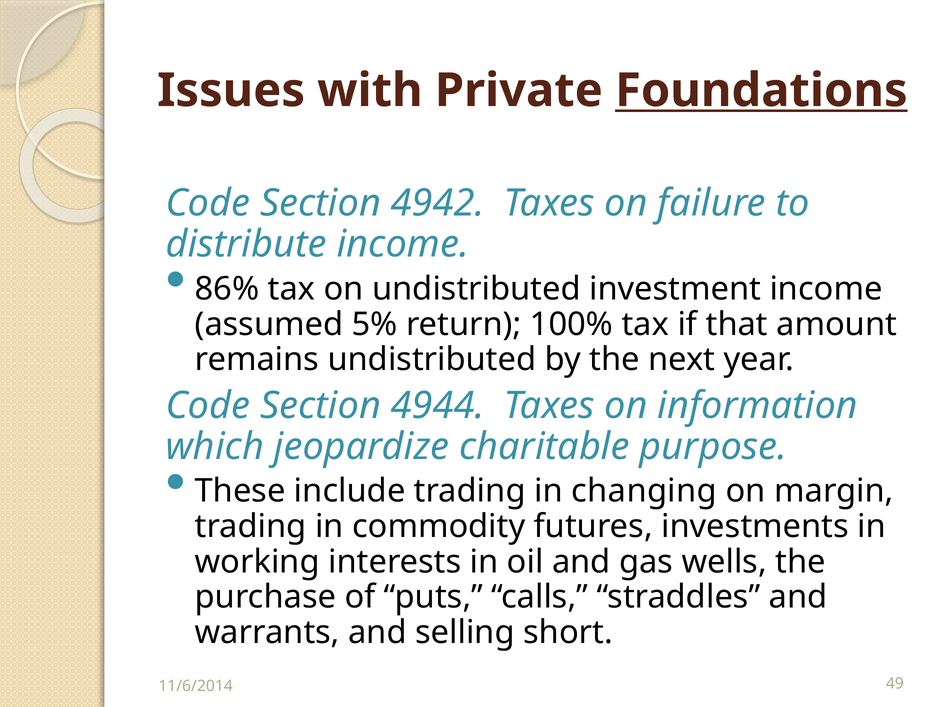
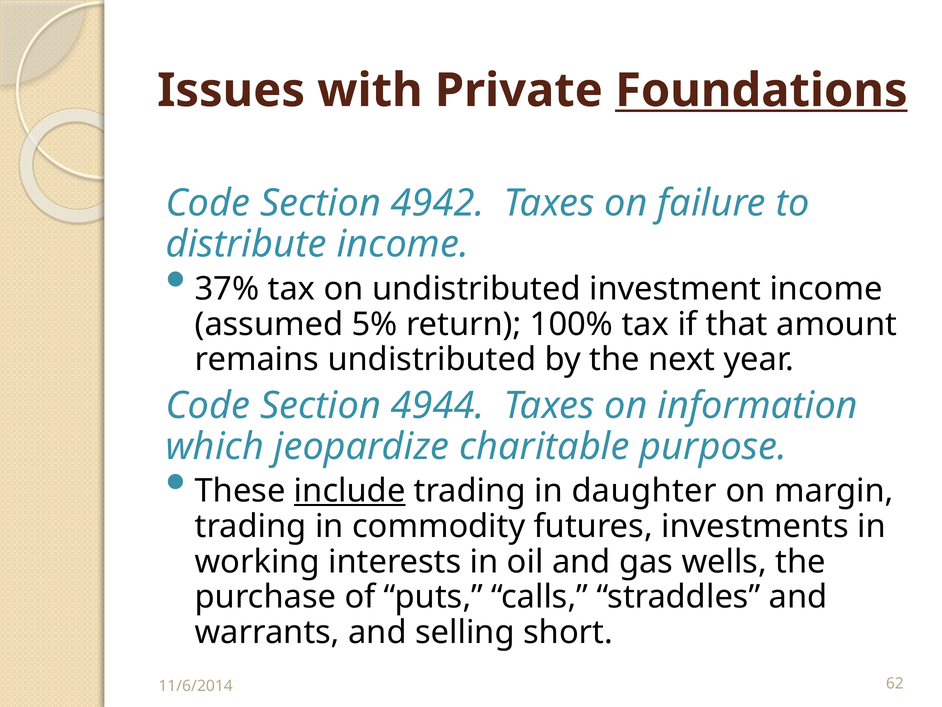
86%: 86% -> 37% (227, 289)
include underline: none -> present (350, 491)
changing: changing -> daughter (644, 491)
49: 49 -> 62 (895, 683)
